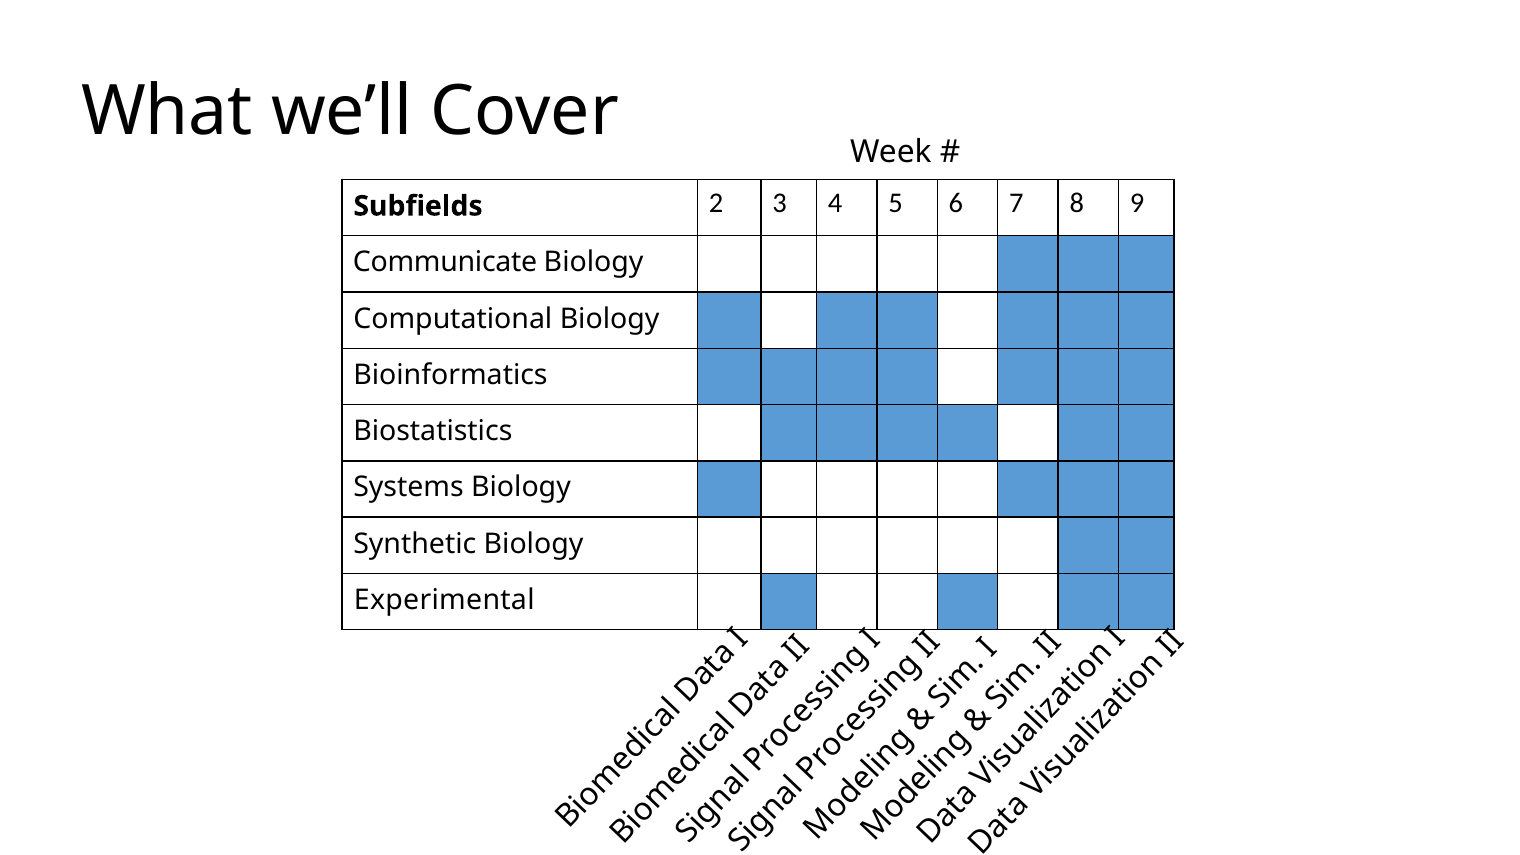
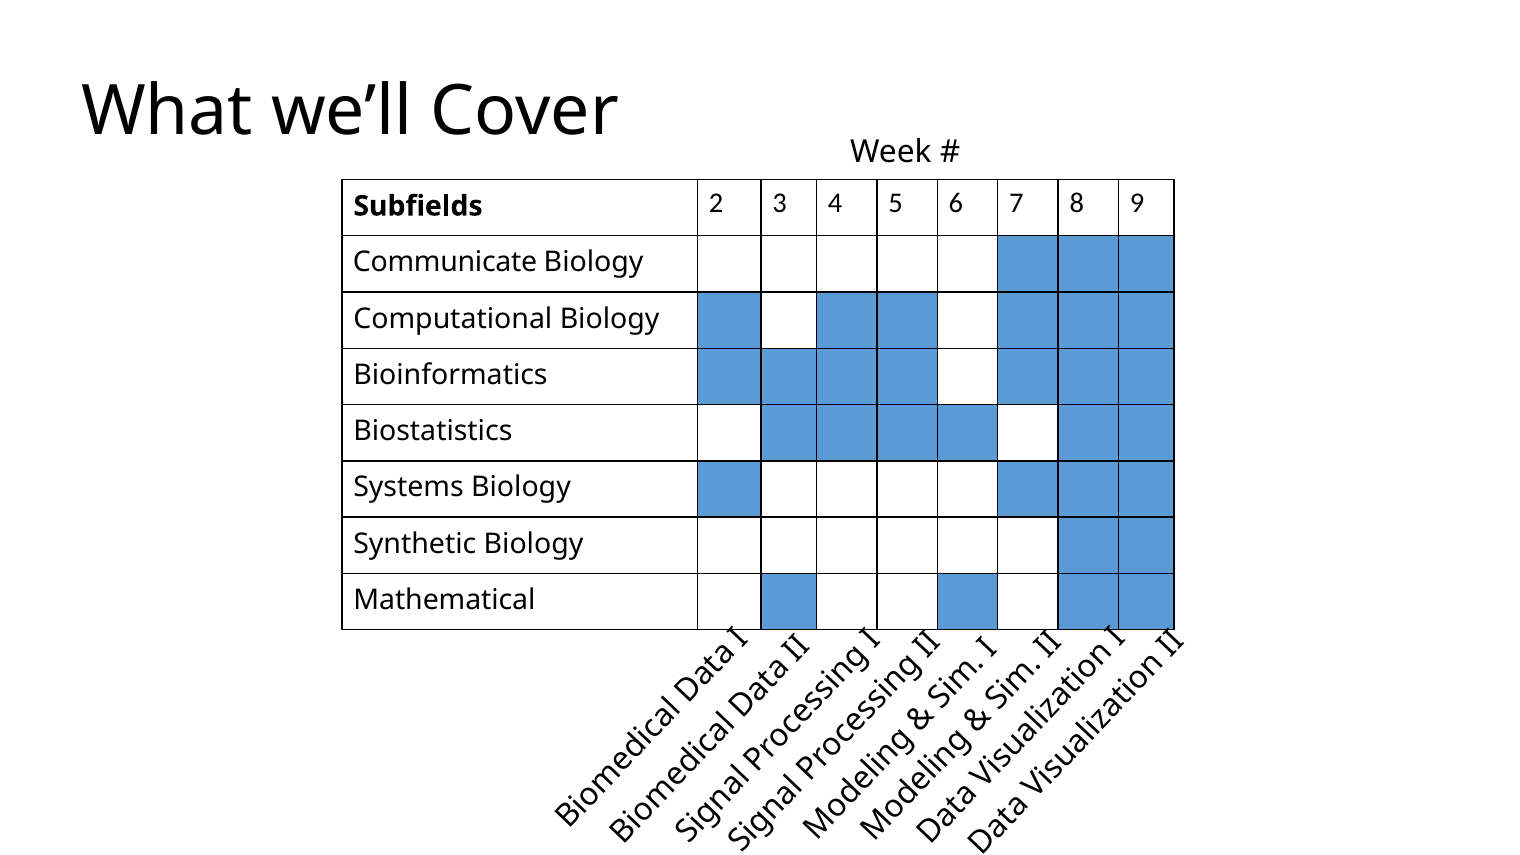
Experimental: Experimental -> Mathematical (444, 600)
